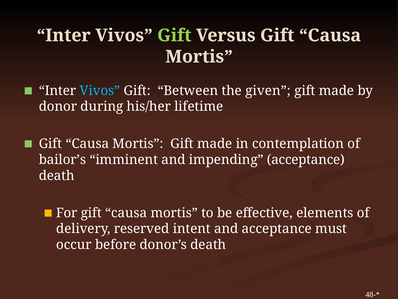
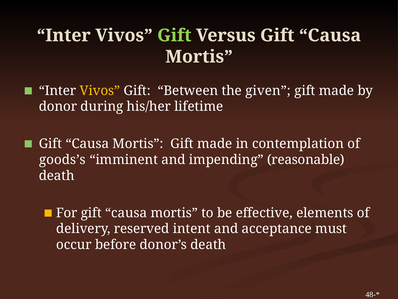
Vivos colour: light blue -> yellow (100, 90)
bailor’s: bailor’s -> goods’s (62, 159)
impending acceptance: acceptance -> reasonable (306, 159)
